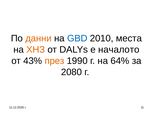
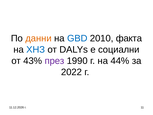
места: места -> факта (129, 38)
ХНЗ colour: orange -> blue (36, 50)
началото: началото -> социални (119, 50)
през colour: orange -> purple (54, 61)
64%: 64% -> 44% (120, 61)
2080: 2080 -> 2022 (71, 72)
